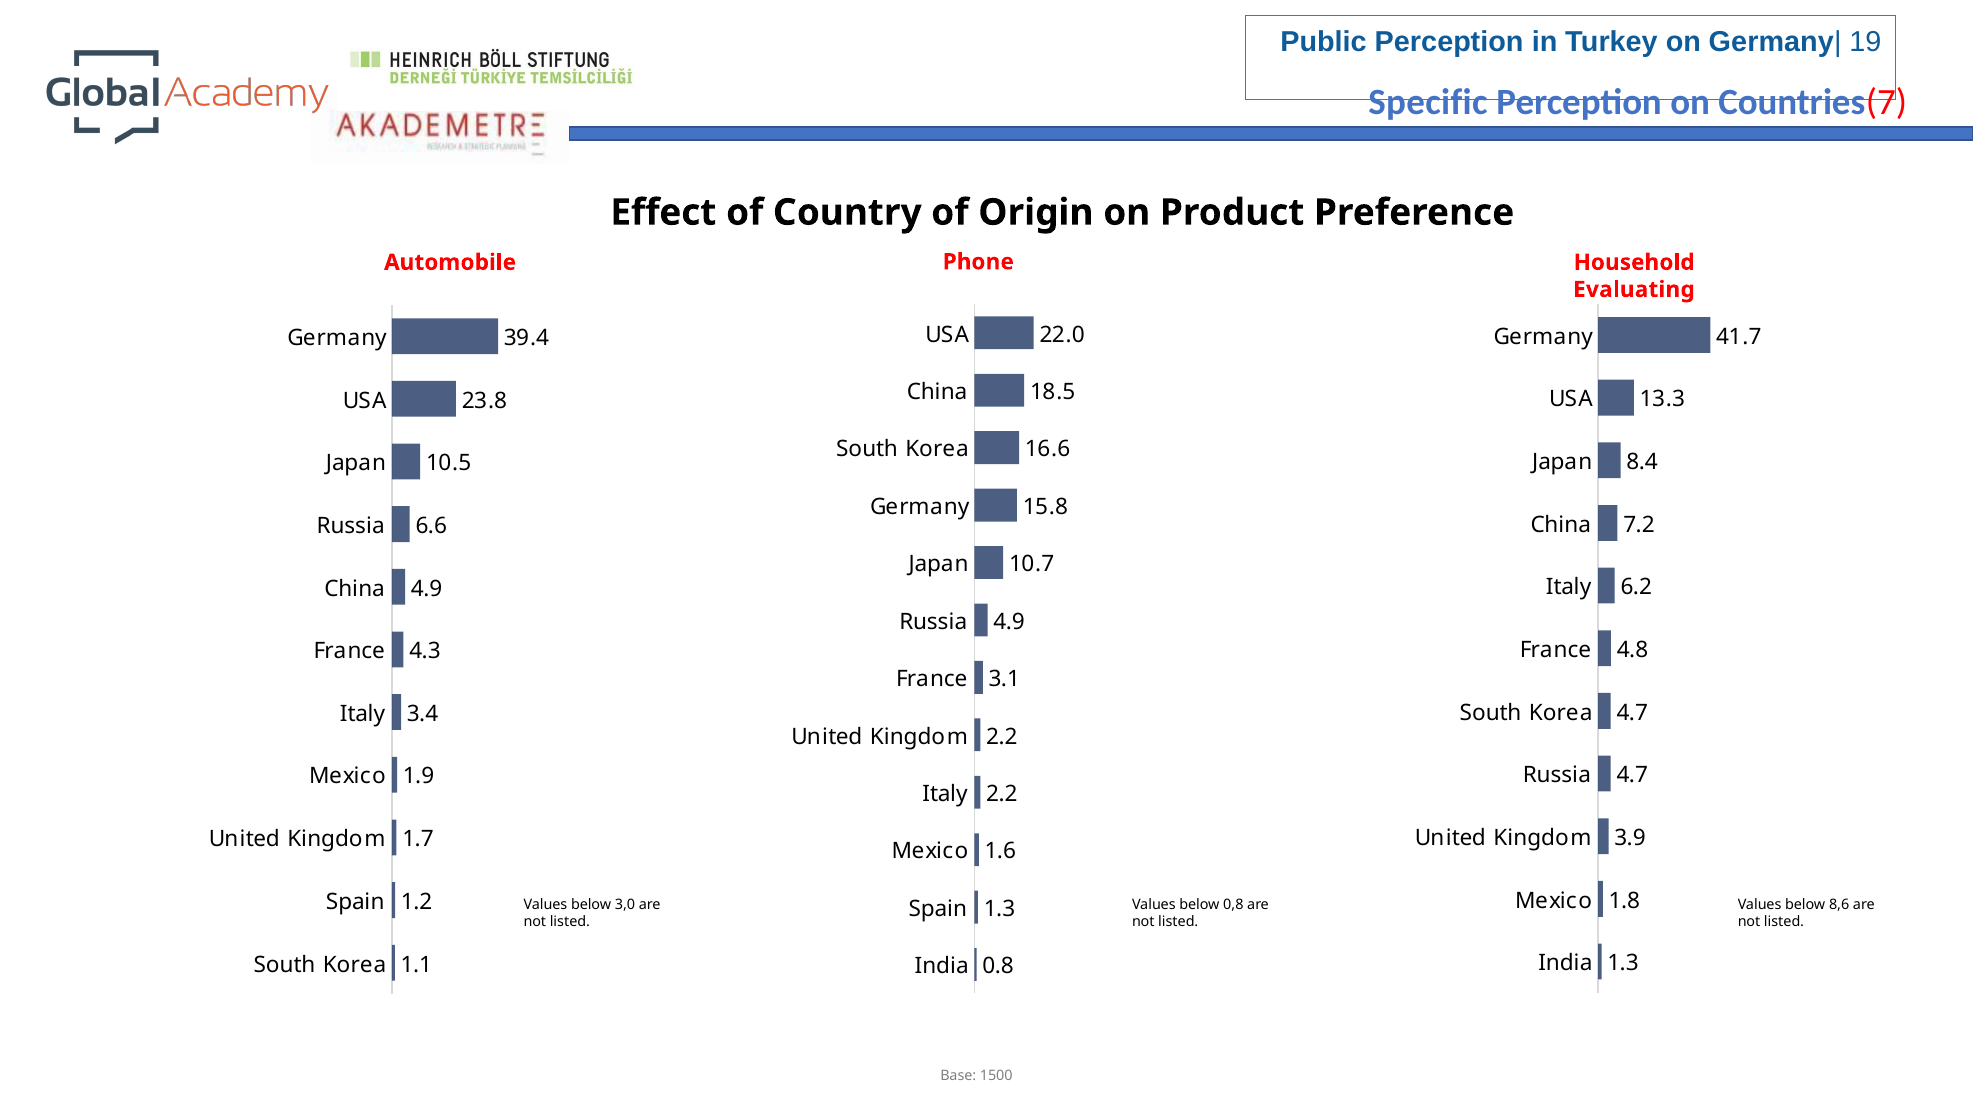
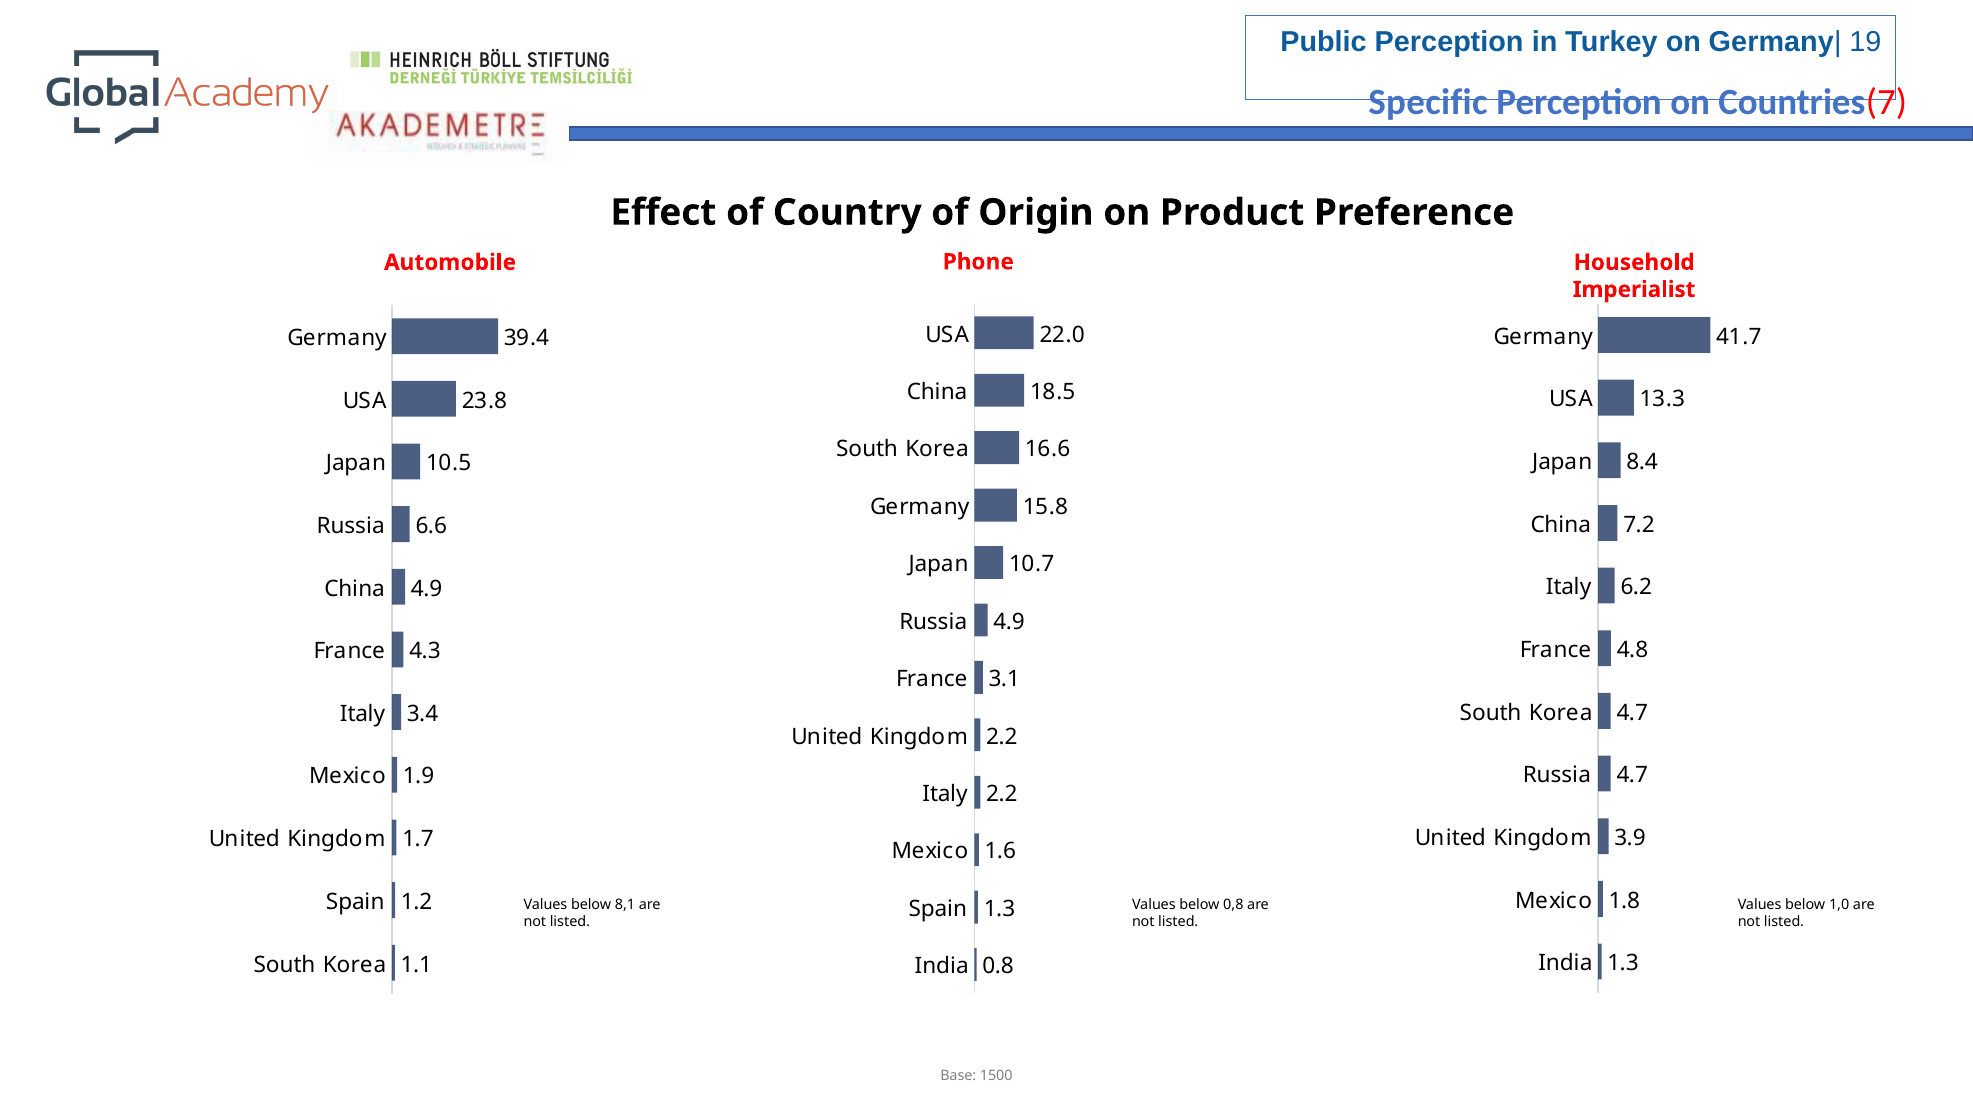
Evaluating: Evaluating -> Imperialist (1634, 289)
3,0: 3,0 -> 8,1 (625, 904)
8,6: 8,6 -> 1,0 (1839, 904)
